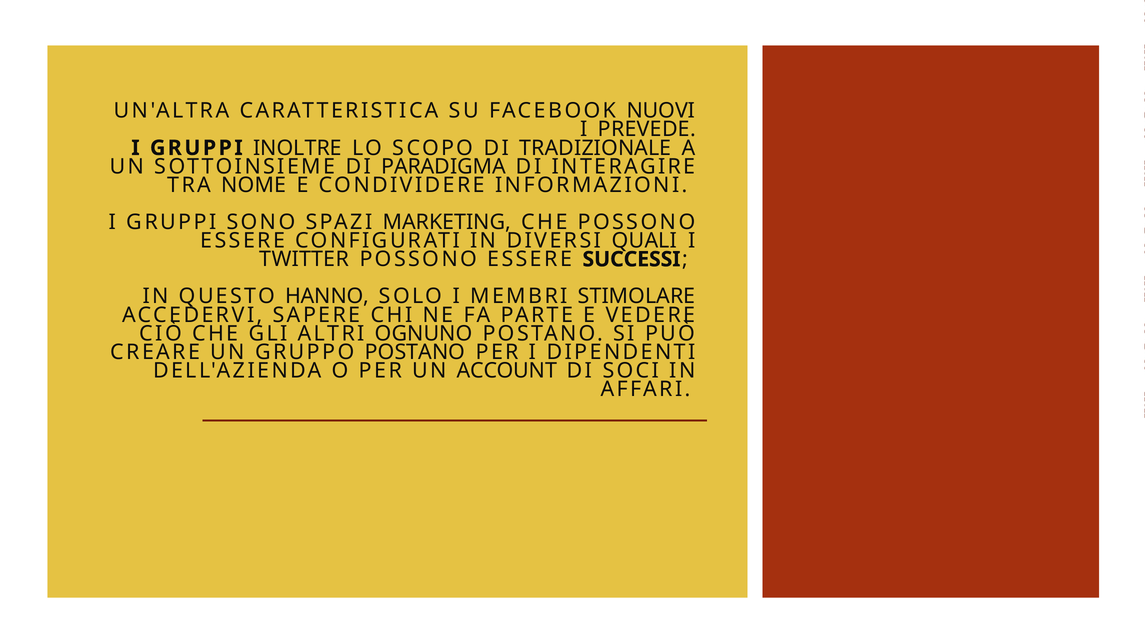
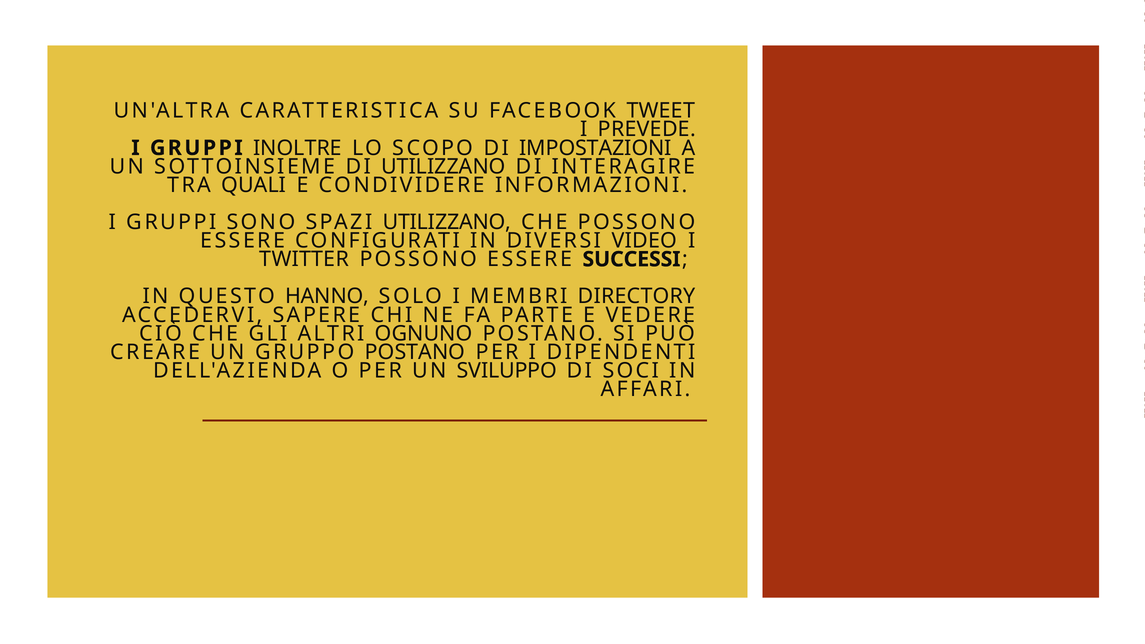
NUOVI: NUOVI -> TWEET (661, 111)
TRADIZIONALE: TRADIZIONALE -> IMPOSTAZIONI (595, 148)
DI PARADIGMA: PARADIGMA -> UTILIZZANO (443, 166)
NOME: NOME -> QUALI (254, 185)
SPAZI MARKETING: MARKETING -> UTILIZZANO (447, 222)
QUALI: QUALI -> VIDEO (644, 241)
STIMOLARE: STIMOLARE -> DIRECTORY (637, 296)
ACCOUNT: ACCOUNT -> SVILUPPO (507, 371)
